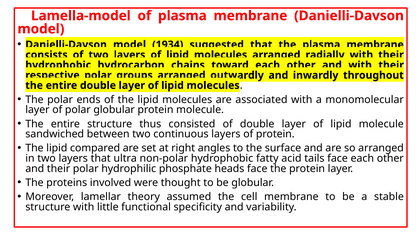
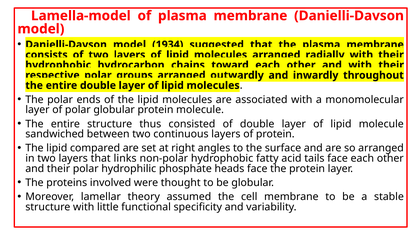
ultra: ultra -> links (125, 159)
